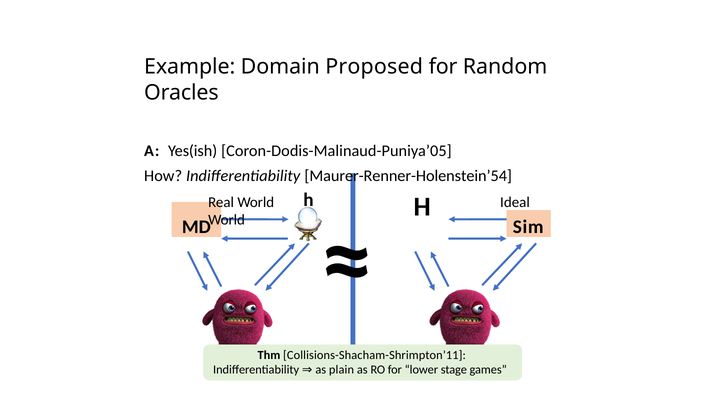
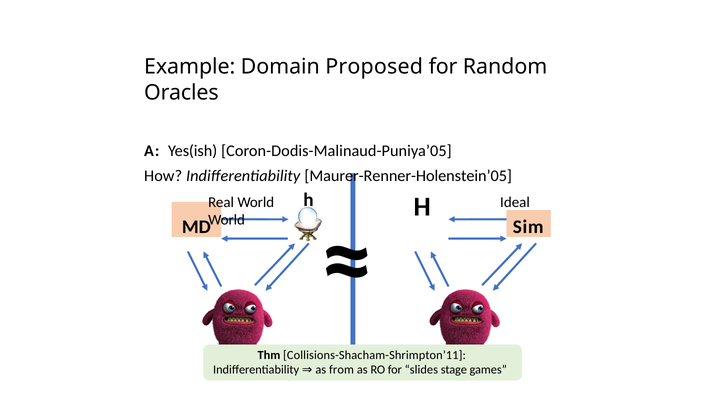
Maurer-Renner-Holenstein’54: Maurer-Renner-Holenstein’54 -> Maurer-Renner-Holenstein’05 (408, 176)
plain: plain -> from (341, 370)
lower: lower -> slides (421, 370)
